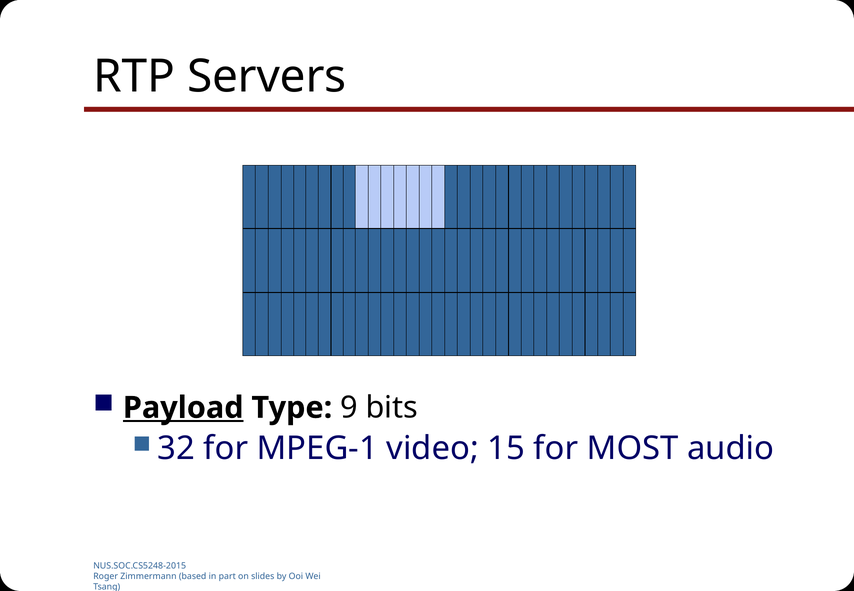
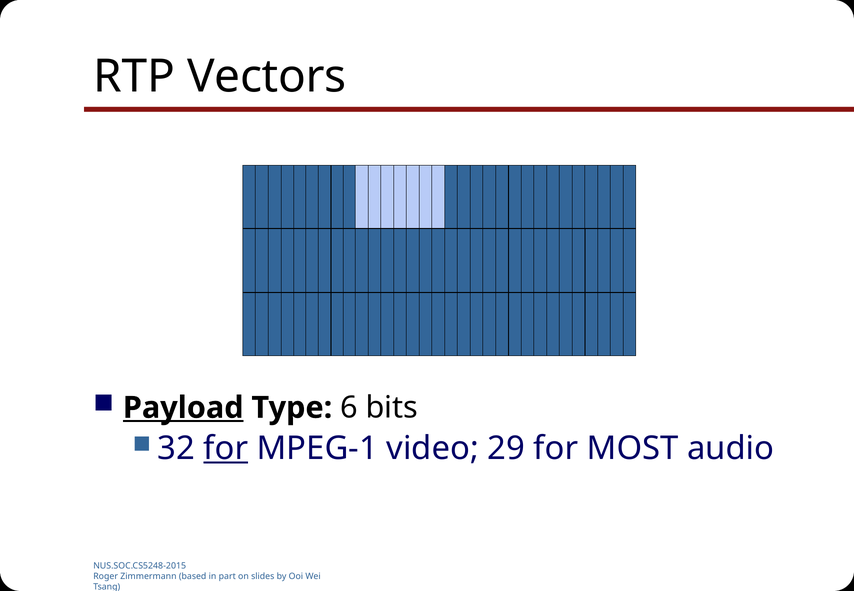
Servers: Servers -> Vectors (267, 76)
9: 9 -> 6 (349, 408)
for underline: none -> present (226, 449)
15: 15 -> 29 (506, 449)
